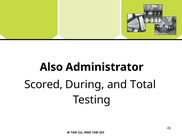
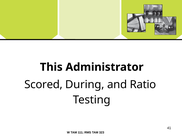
Also: Also -> This (51, 67)
Total: Total -> Ratio (143, 84)
